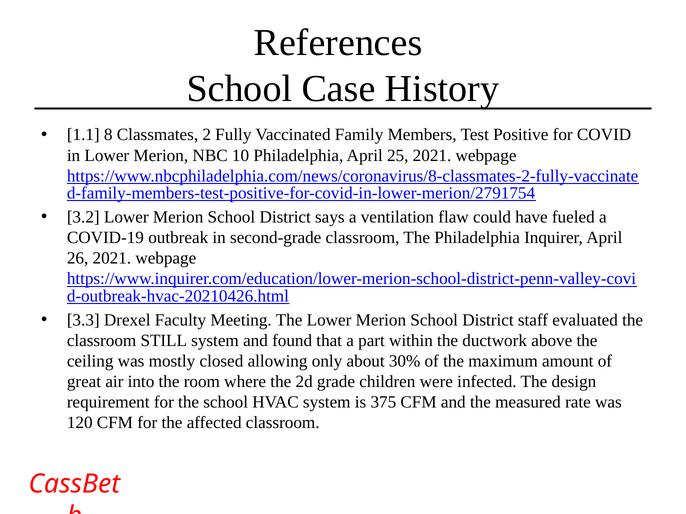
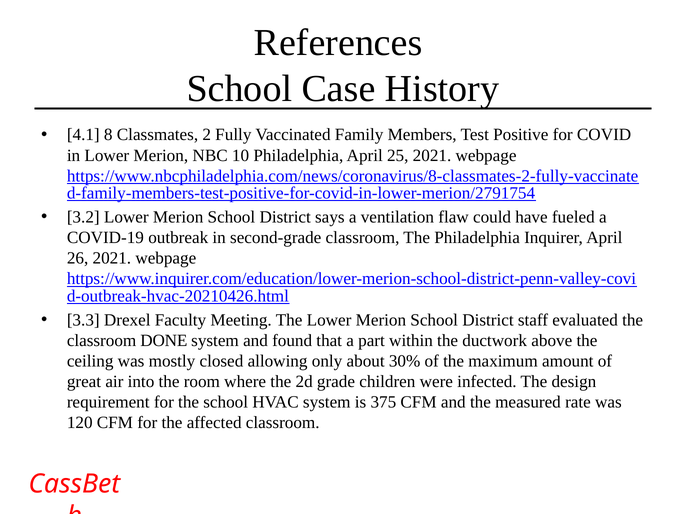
1.1: 1.1 -> 4.1 (83, 135)
STILL: STILL -> DONE (164, 341)
